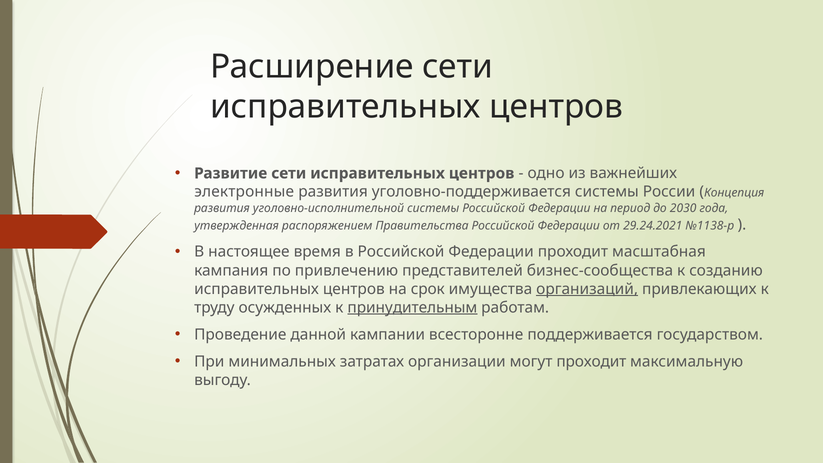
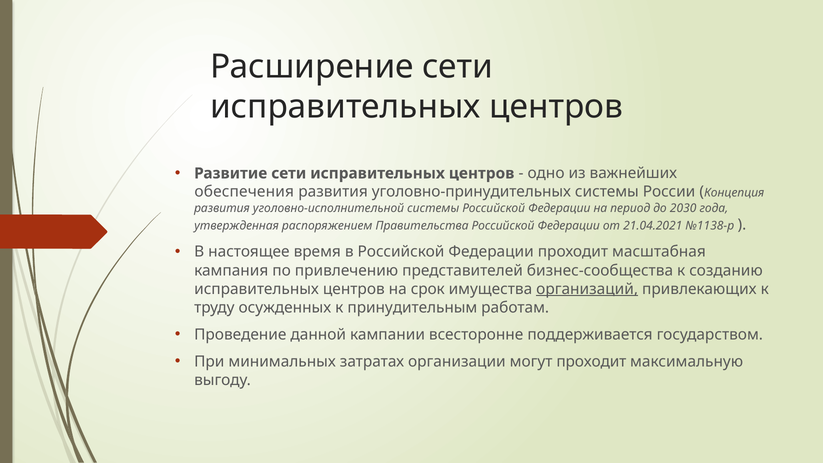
электронные: электронные -> обеспечения (244, 192)
уголовно-поддерживается: уголовно-поддерживается -> уголовно-принудительных (471, 192)
29.24.2021: 29.24.2021 -> 21.04.2021 (653, 226)
принудительным underline: present -> none (412, 307)
